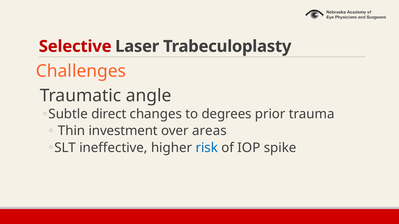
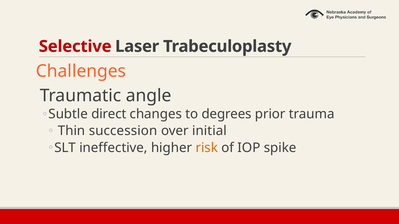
investment: investment -> succession (123, 131)
areas: areas -> initial (209, 131)
risk colour: blue -> orange (207, 148)
